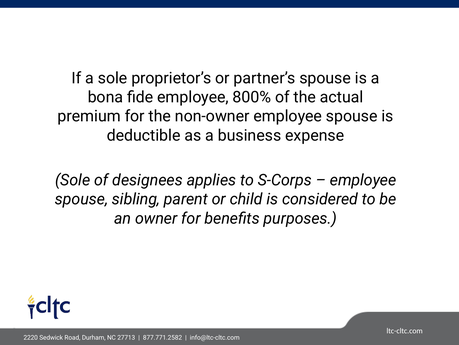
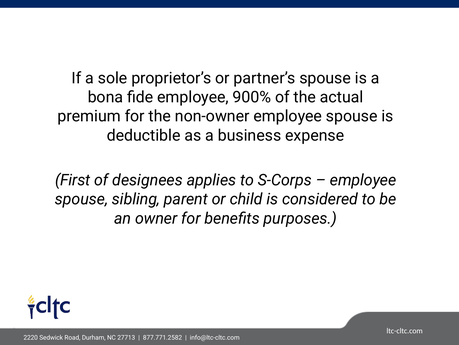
800%: 800% -> 900% (252, 97)
Sole: Sole -> First (73, 180)
